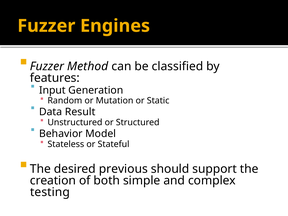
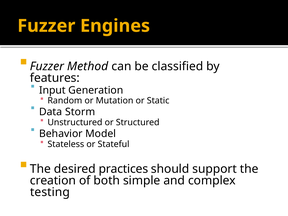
Result: Result -> Storm (80, 112)
previous: previous -> practices (123, 169)
